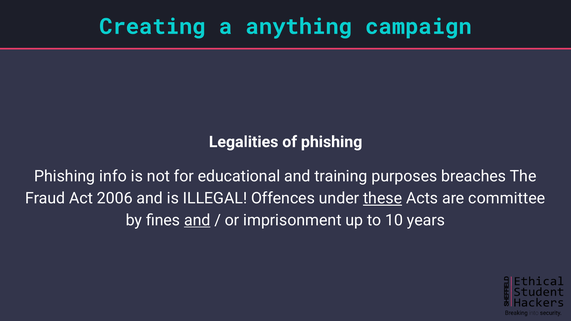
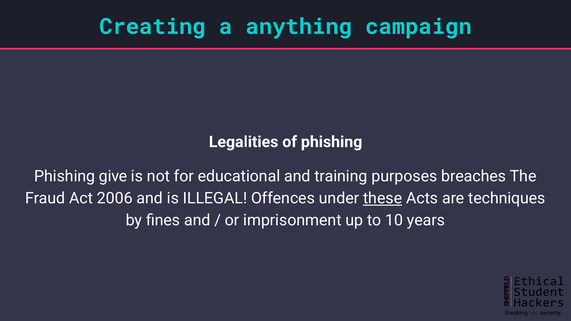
info: info -> give (113, 177)
committee: committee -> techniques (507, 198)
and underline: present -> none (197, 220)
